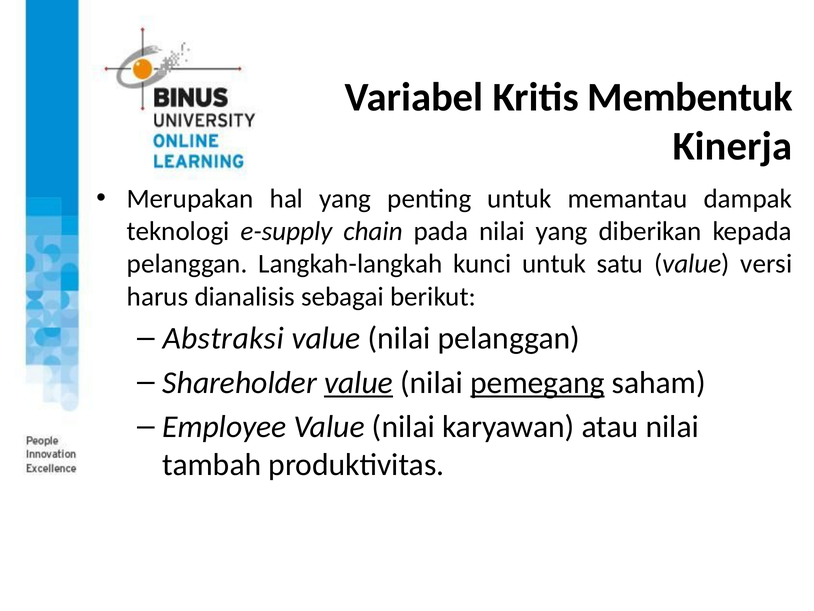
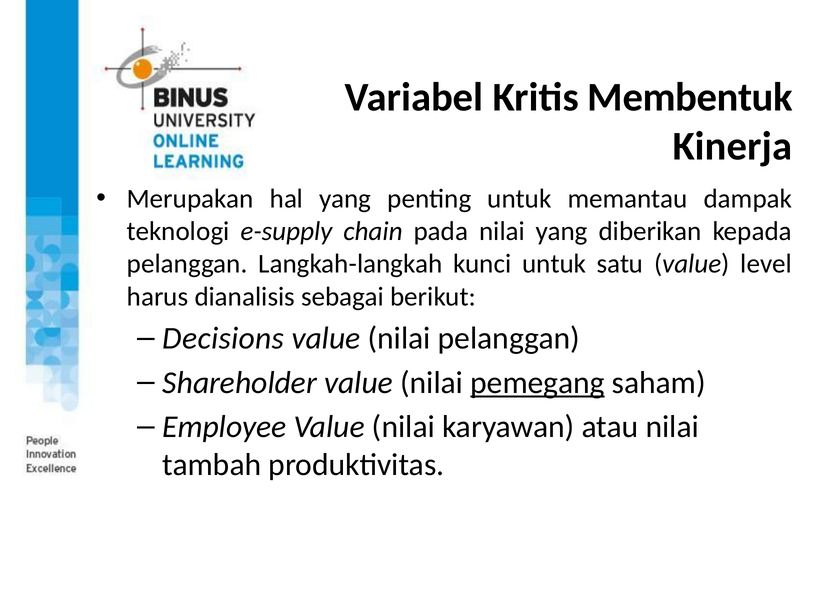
versi: versi -> level (766, 264)
Abstraksi: Abstraksi -> Decisions (223, 338)
value underline: present -> none (359, 382)
